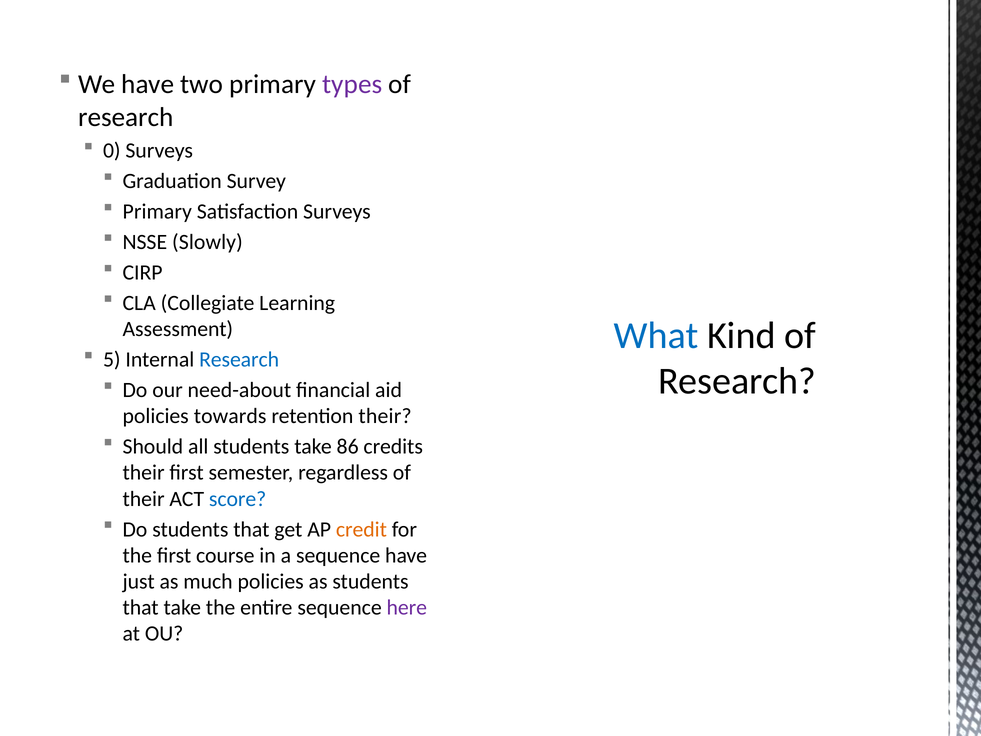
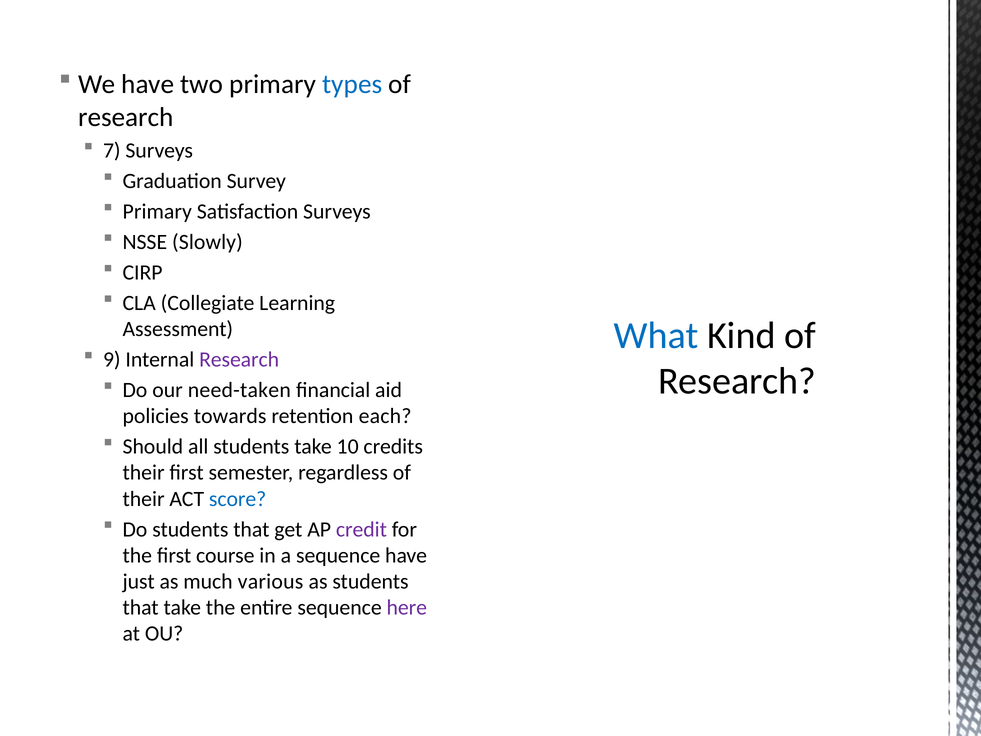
types colour: purple -> blue (352, 84)
0: 0 -> 7 (112, 150)
5: 5 -> 9 (112, 359)
Research colour: blue -> purple (239, 359)
need-about: need-about -> need-taken (239, 390)
retention their: their -> each (385, 416)
86: 86 -> 10 (348, 446)
credit colour: orange -> purple (361, 529)
much policies: policies -> various (271, 581)
